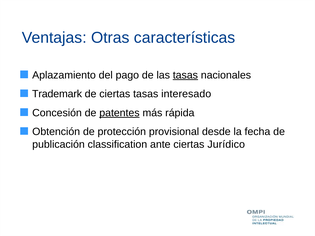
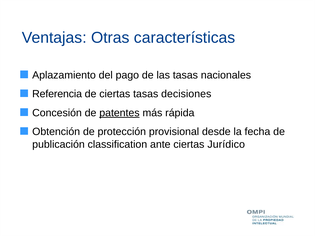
tasas underline: present -> none (185, 75)
Trademark: Trademark -> Referencia (57, 94)
interesado: interesado -> decisiones (186, 94)
